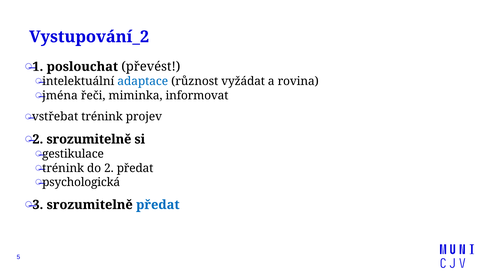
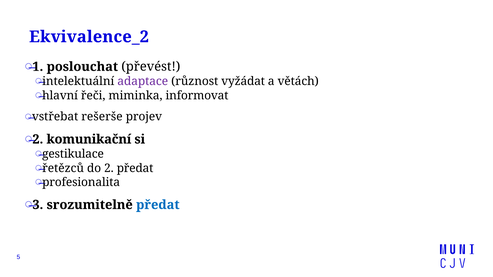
Vystupování_2: Vystupování_2 -> Ekvivalence_2 (89, 37)
adaptace colour: blue -> purple (143, 81)
rovina: rovina -> větách (298, 81)
jména: jména -> hlavní (60, 96)
vstřebat trénink: trénink -> rešerše (102, 117)
2 srozumitelně: srozumitelně -> komunikační (89, 139)
trénink: trénink -> řetězců (63, 168)
psychologická: psychologická -> profesionalita (81, 182)
